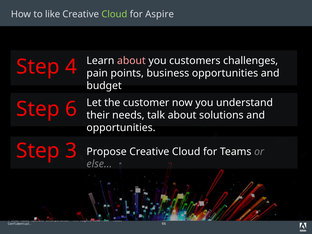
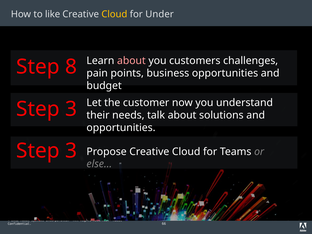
Cloud colour: light green -> yellow (114, 14)
Aspire: Aspire -> Under (160, 14)
4: 4 -> 8 (71, 67)
6: 6 -> 3 (71, 109)
